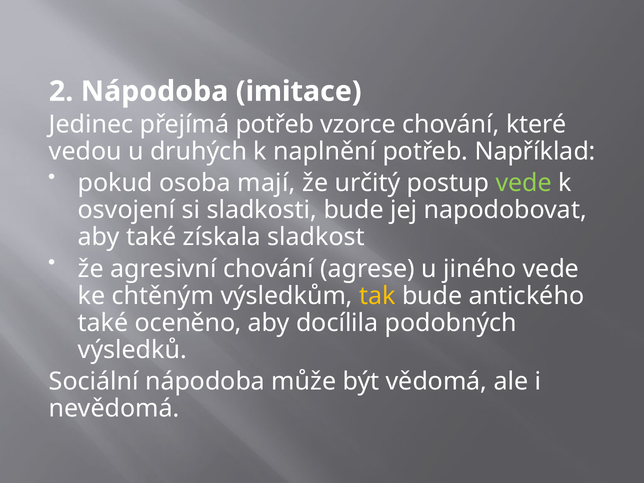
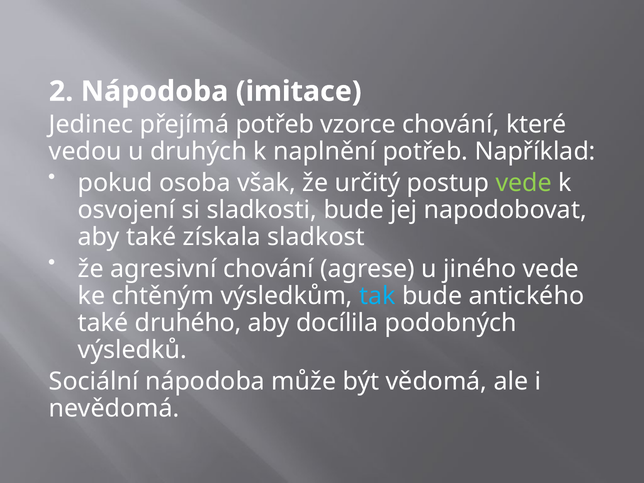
mají: mají -> však (267, 183)
tak colour: yellow -> light blue (377, 296)
oceněno: oceněno -> druhého (188, 323)
